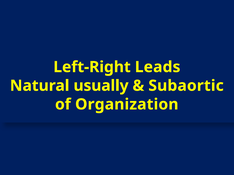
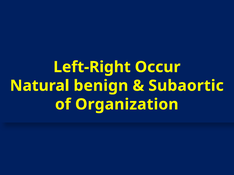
Leads: Leads -> Occur (158, 67)
usually: usually -> benign (101, 86)
